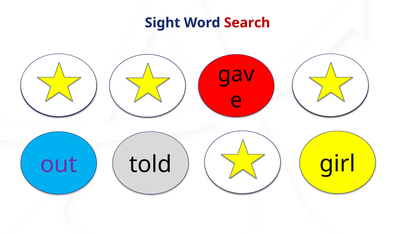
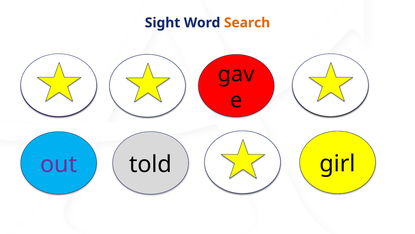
Search colour: red -> orange (247, 23)
